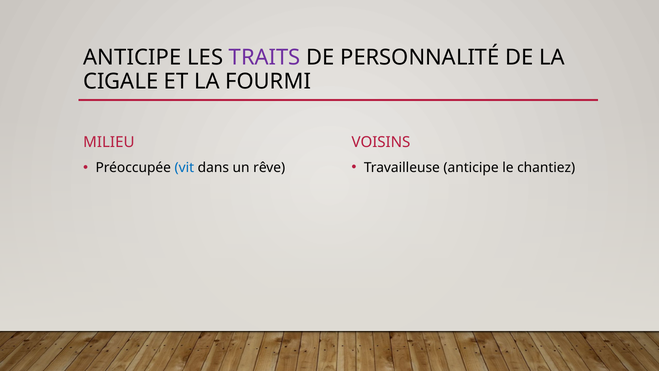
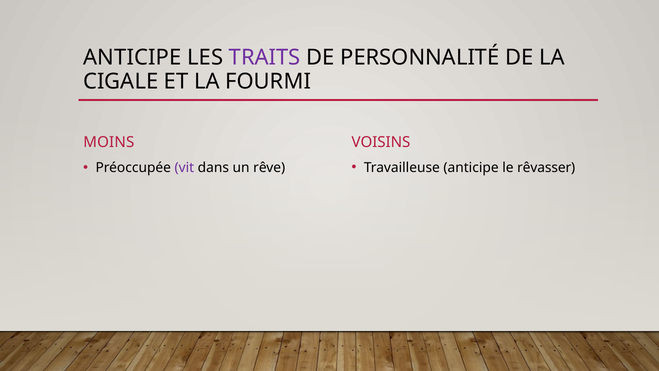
MILIEU: MILIEU -> MOINS (109, 142)
chantiez: chantiez -> rêvasser (546, 167)
vit colour: blue -> purple (184, 168)
